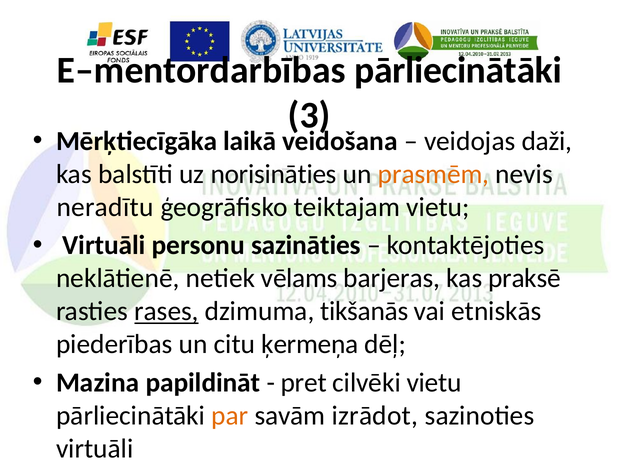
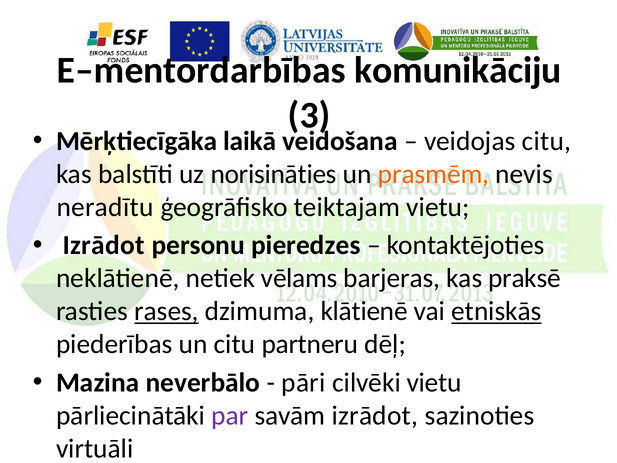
E–mentordarbības pārliecinātāki: pārliecinātāki -> komunikāciju (458, 70)
veidojas daži: daži -> citu (547, 141)
Virtuāli: Virtuāli -> Izrādot (104, 245)
sazināties: sazināties -> pieredzes (306, 245)
tikšanās: tikšanās -> klātienē (364, 311)
etniskās underline: none -> present (496, 311)
ķermeņa: ķermeņa -> partneru (310, 344)
papildināt: papildināt -> neverbālo (203, 382)
pret: pret -> pāri (303, 382)
par colour: orange -> purple (230, 415)
